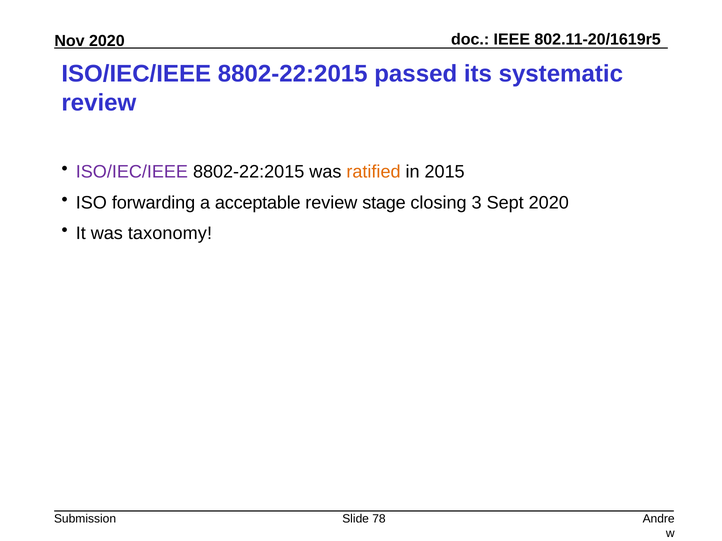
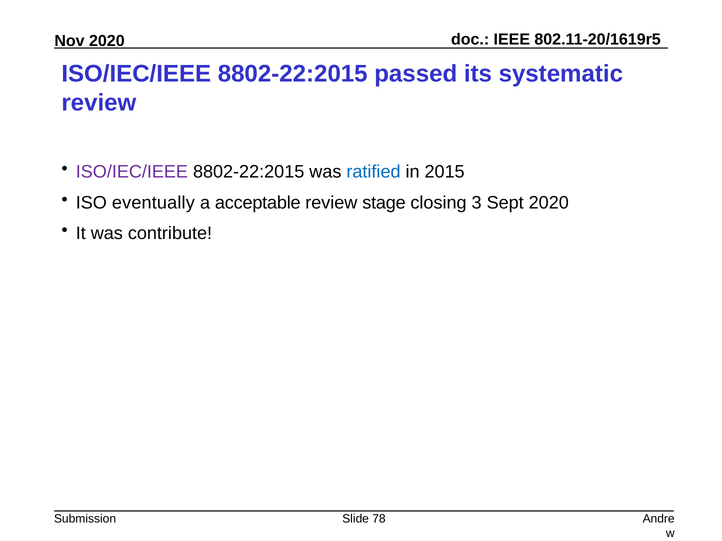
ratified colour: orange -> blue (374, 172)
forwarding: forwarding -> eventually (153, 203)
taxonomy: taxonomy -> contribute (170, 234)
